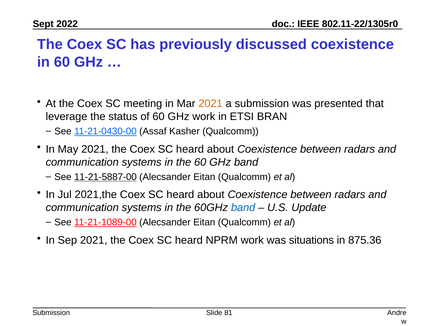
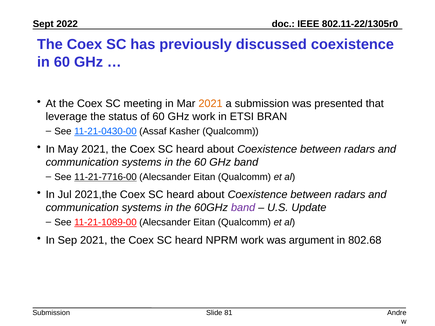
11-21-5887-00: 11-21-5887-00 -> 11-21-7716-00 (105, 177)
band colour: blue -> purple (243, 208)
situations: situations -> argument (311, 240)
875.36: 875.36 -> 802.68 (365, 240)
